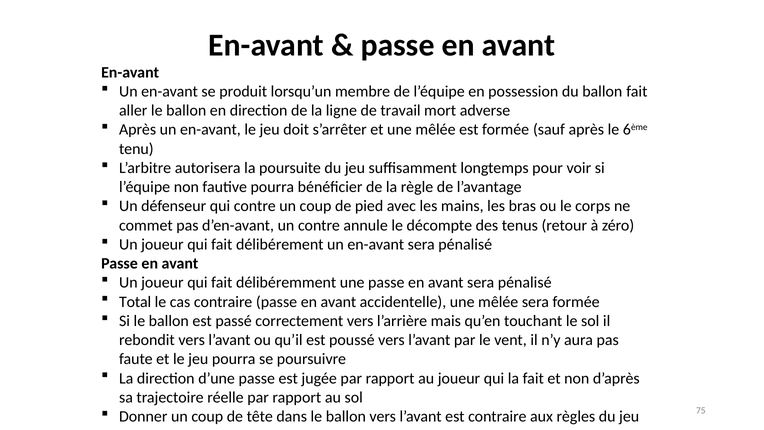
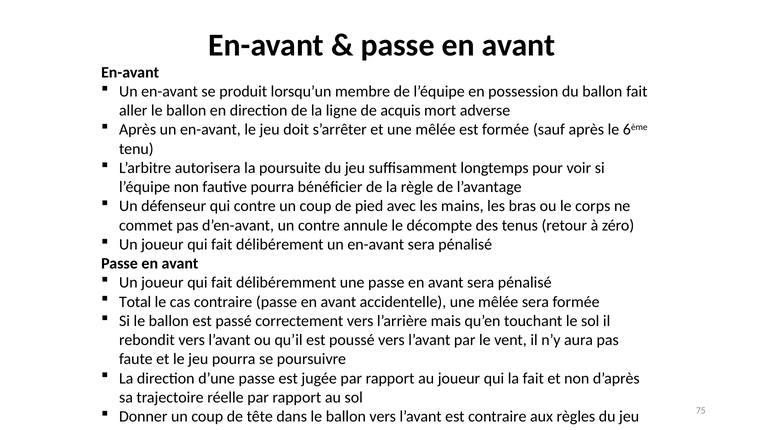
travail: travail -> acquis (401, 111)
